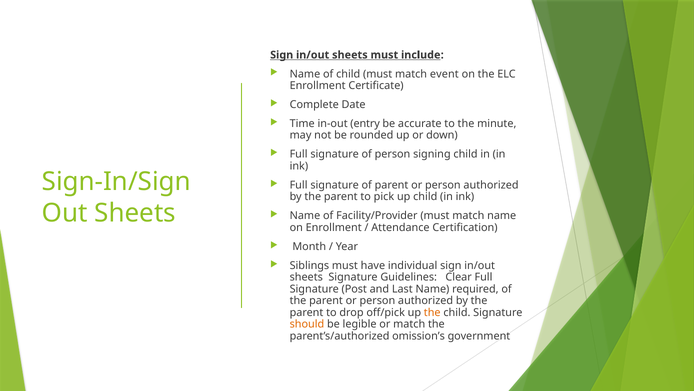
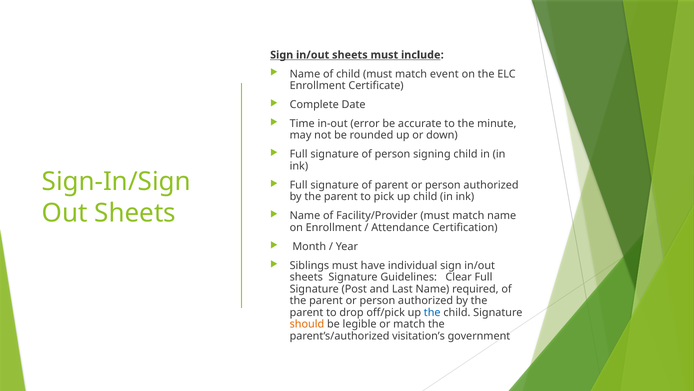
entry: entry -> error (365, 123)
the colour: orange -> blue (432, 312)
omission’s: omission’s -> visitation’s (419, 335)
